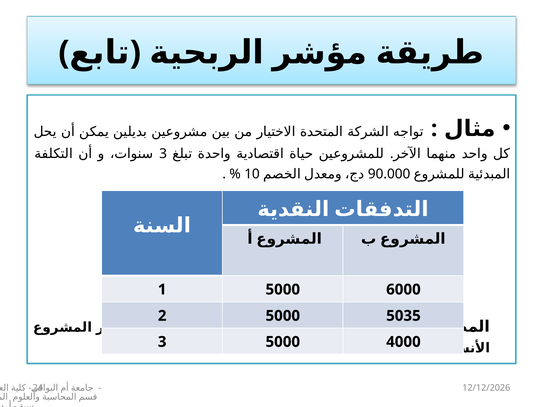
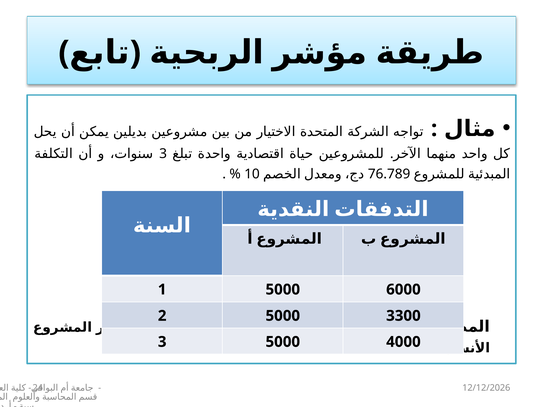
90.000: 90.000 -> 76.789 (389, 174)
5035: 5035 -> 3300 (403, 316)
